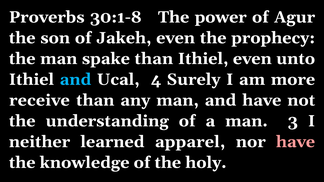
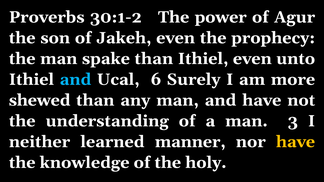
30:1-8: 30:1-8 -> 30:1-2 (116, 17)
4: 4 -> 6 (156, 80)
receive: receive -> shewed (40, 100)
apparel: apparel -> manner (190, 142)
have colour: pink -> yellow (296, 142)
